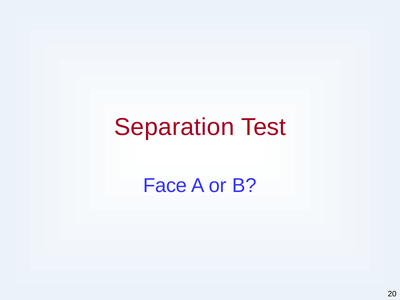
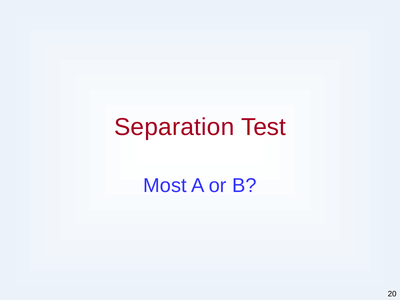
Face: Face -> Most (165, 185)
